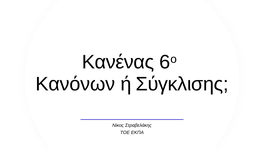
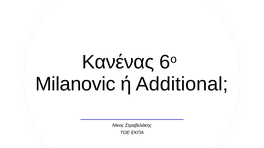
Κανόνων: Κανόνων -> Milanovic (75, 84)
Σύγκλισης: Σύγκλισης -> Additional (182, 84)
